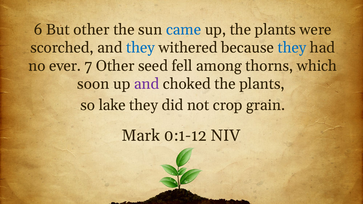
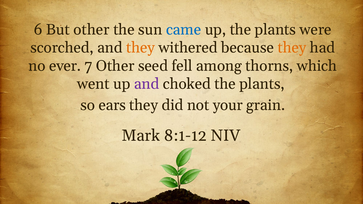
they colour: blue -> orange (141, 48)
they colour: blue -> orange (292, 48)
soon: soon -> went (93, 84)
lake: lake -> ears (112, 105)
crop: crop -> your (228, 105)
0:1-12: 0:1-12 -> 8:1-12 (185, 136)
